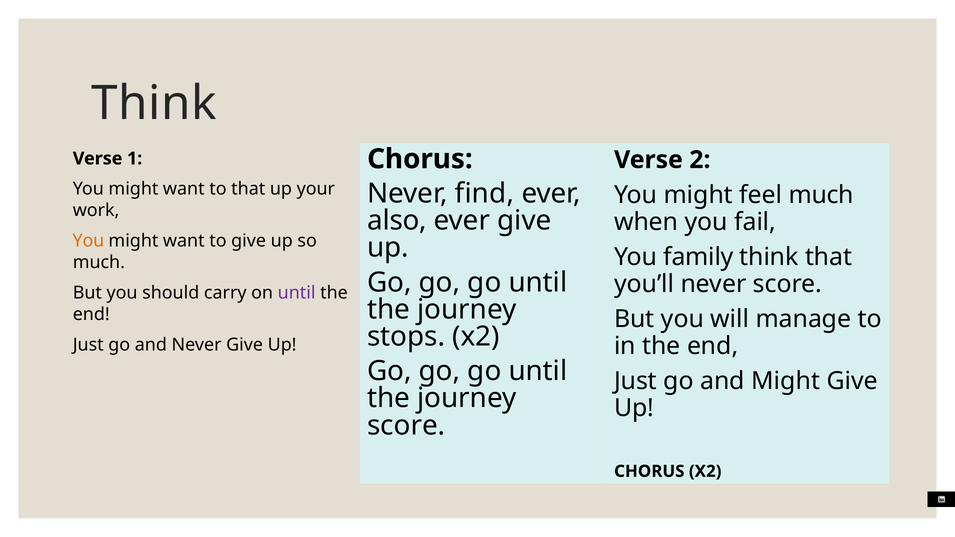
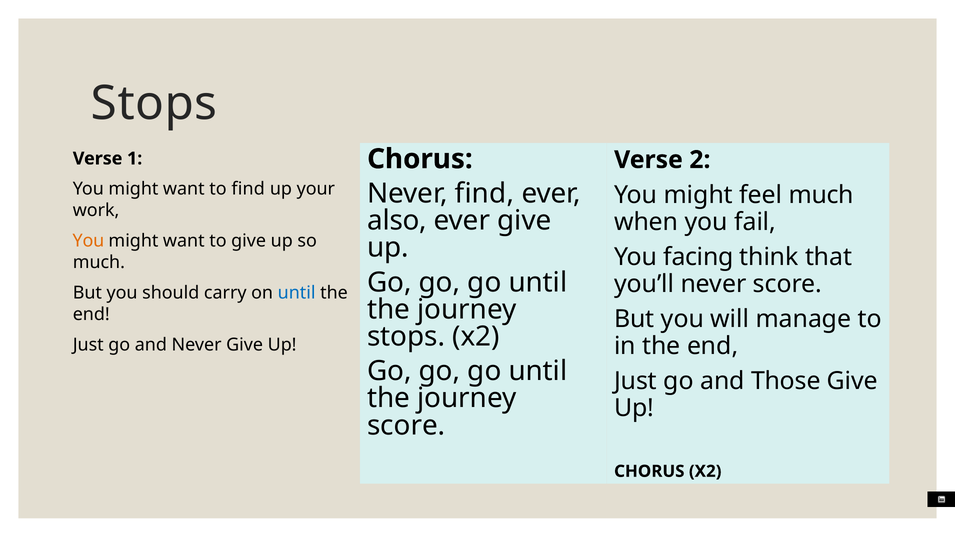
Think: Think -> Stops (154, 104)
to that: that -> find (248, 189)
family: family -> facing (698, 257)
until colour: purple -> blue (297, 293)
and Might: Might -> Those (786, 381)
